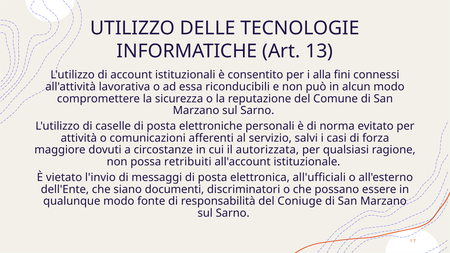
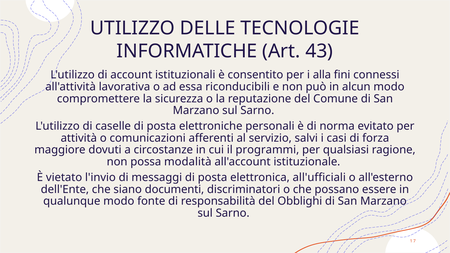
13: 13 -> 43 (319, 51)
autorizzata: autorizzata -> programmi (267, 150)
retribuiti: retribuiti -> modalità (188, 162)
Coniuge: Coniuge -> Obblighi (300, 201)
